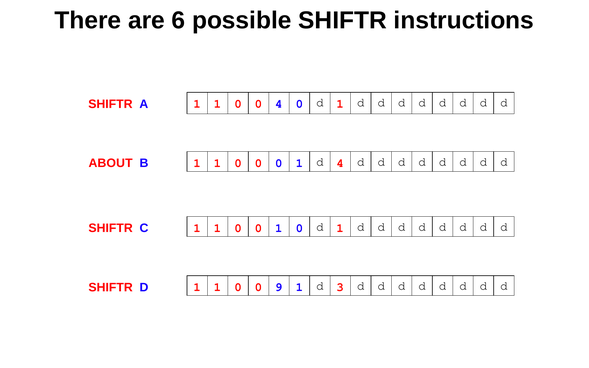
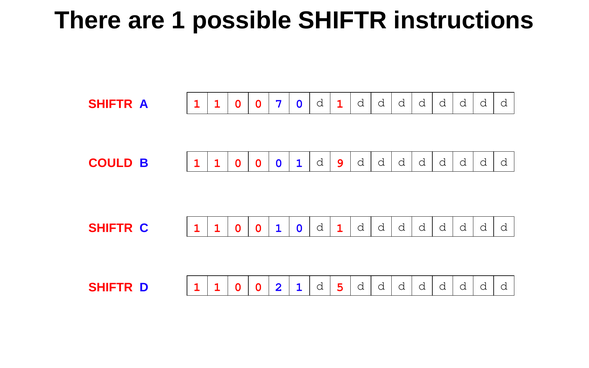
are 6: 6 -> 1 (178, 20)
0 4: 4 -> 7 (279, 104)
ABOUT: ABOUT -> COULD (111, 163)
d 4: 4 -> 9 (340, 163)
9: 9 -> 2 (279, 287)
3: 3 -> 5 (340, 287)
